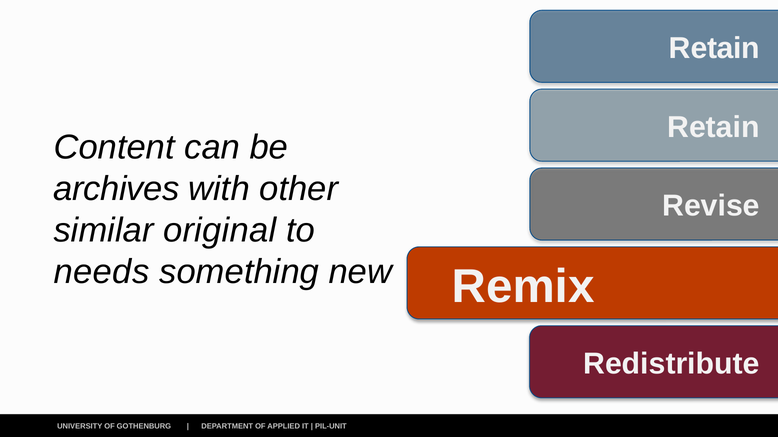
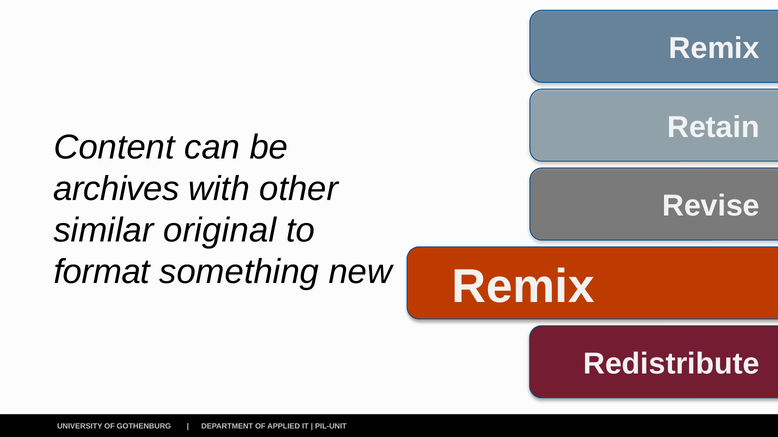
Retain: Retain -> Remix (714, 48)
needs: needs -> format (102, 272)
